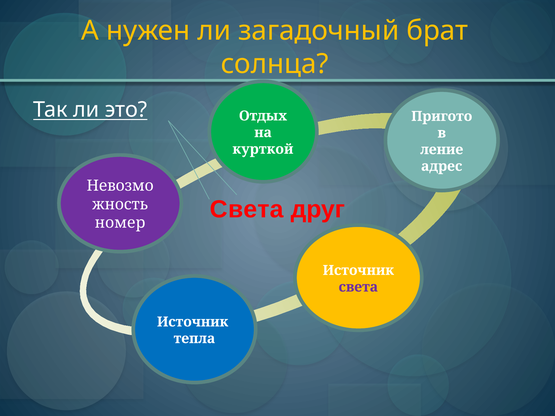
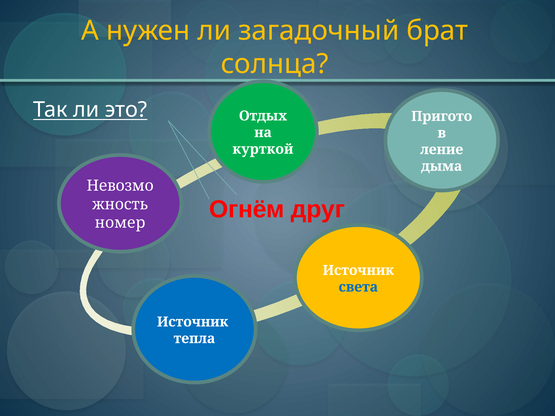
адрес: адрес -> дыма (442, 166)
Света: Света -> Огнём (247, 210)
света colour: purple -> blue (358, 287)
